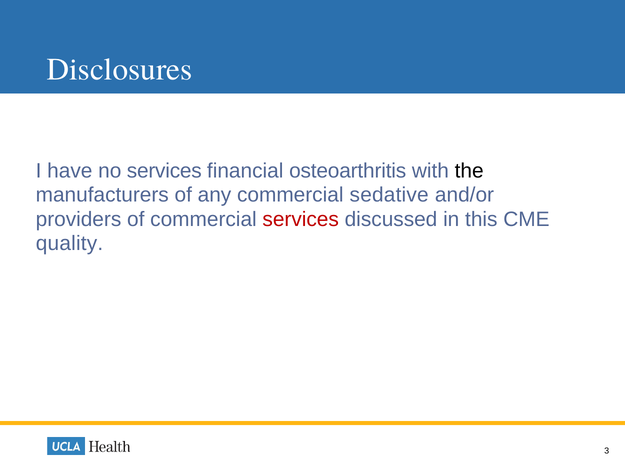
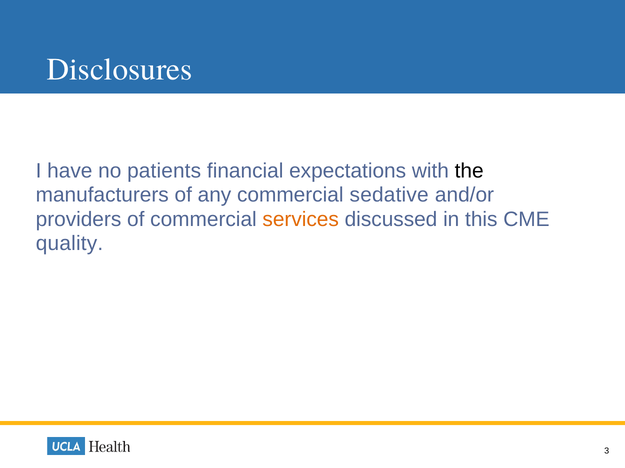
no services: services -> patients (164, 171)
osteoarthritis: osteoarthritis -> expectations (348, 171)
services colour: red -> orange (301, 220)
